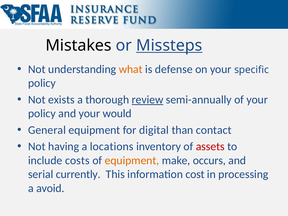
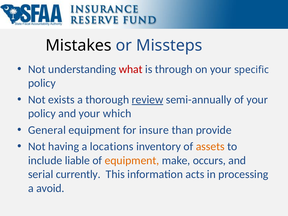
Missteps underline: present -> none (169, 46)
what colour: orange -> red (131, 69)
defense: defense -> through (174, 69)
would: would -> which (117, 114)
digital: digital -> insure (154, 130)
contact: contact -> provide (214, 130)
assets colour: red -> orange (210, 147)
costs: costs -> liable (77, 160)
cost: cost -> acts (195, 174)
